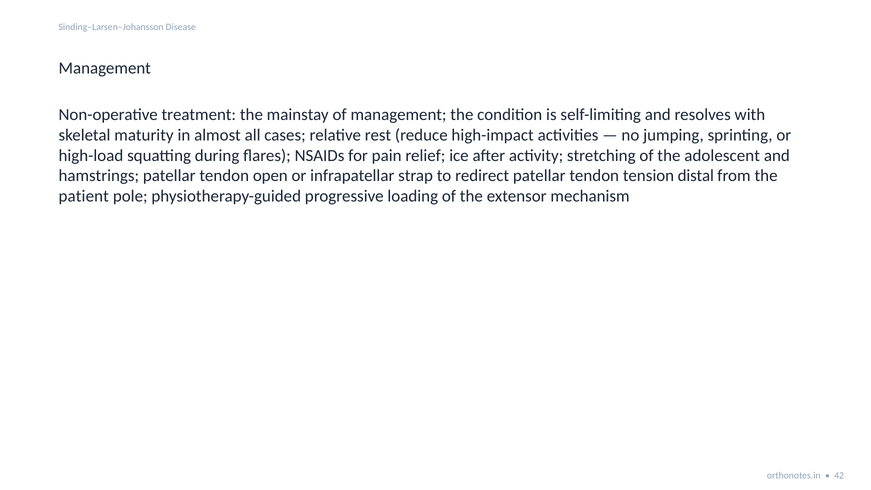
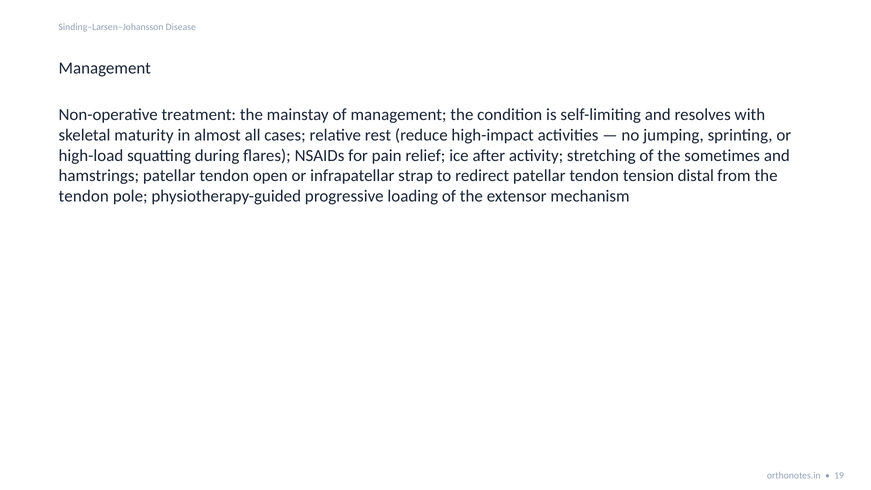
adolescent: adolescent -> sometimes (722, 155)
patient: patient -> tendon (84, 196)
42: 42 -> 19 (839, 475)
